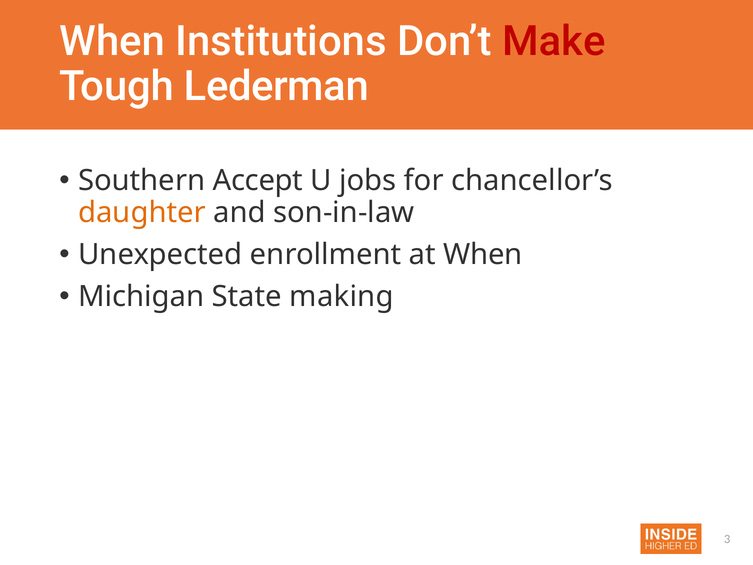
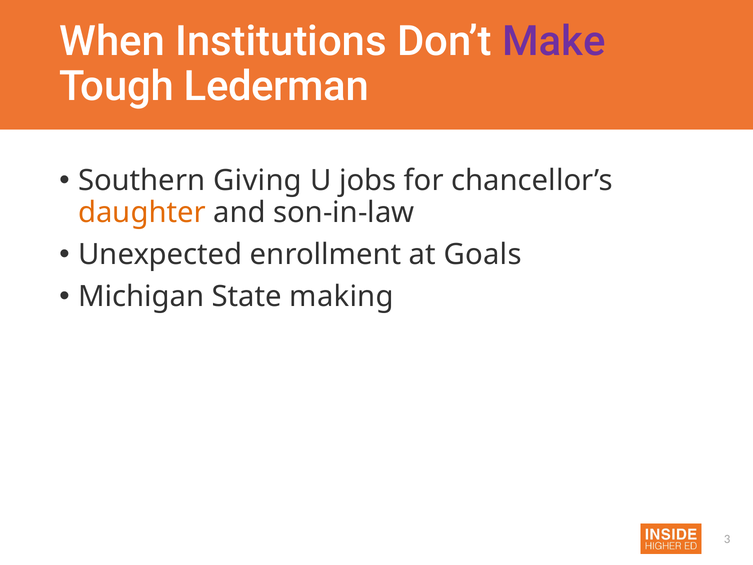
Make colour: red -> purple (554, 41)
Accept: Accept -> Giving (258, 181)
at When: When -> Goals (483, 254)
